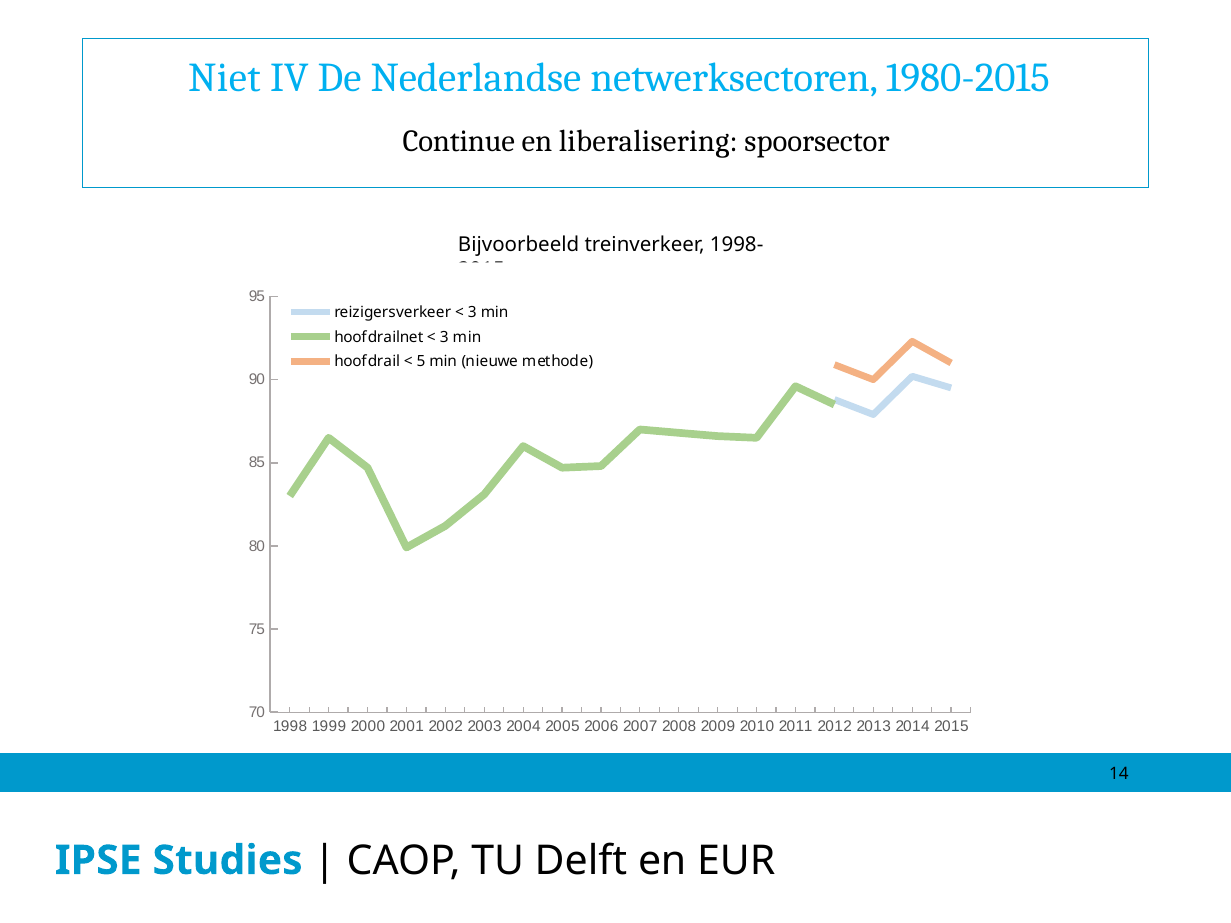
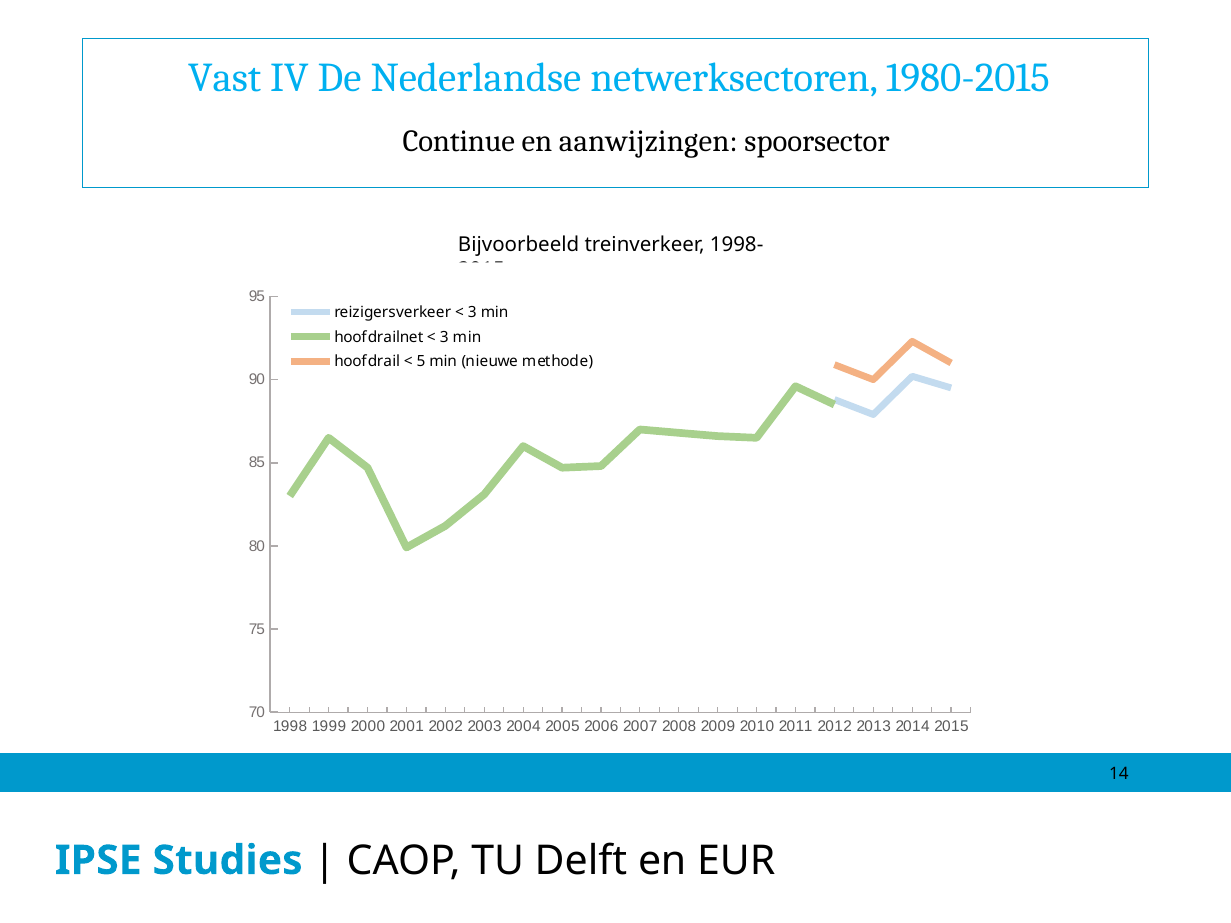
Niet: Niet -> Vast (225, 78)
liberalisering: liberalisering -> aanwijzingen (648, 141)
